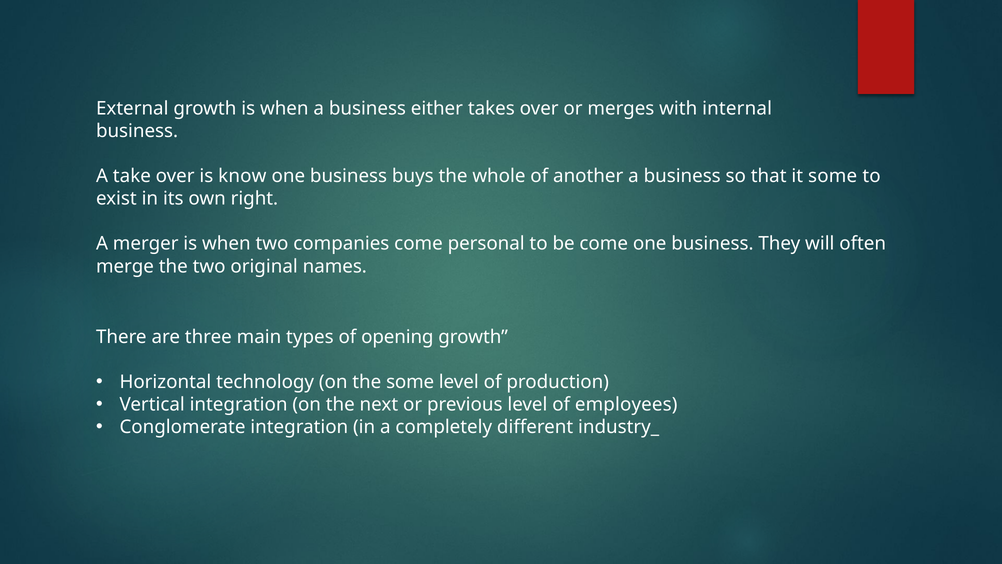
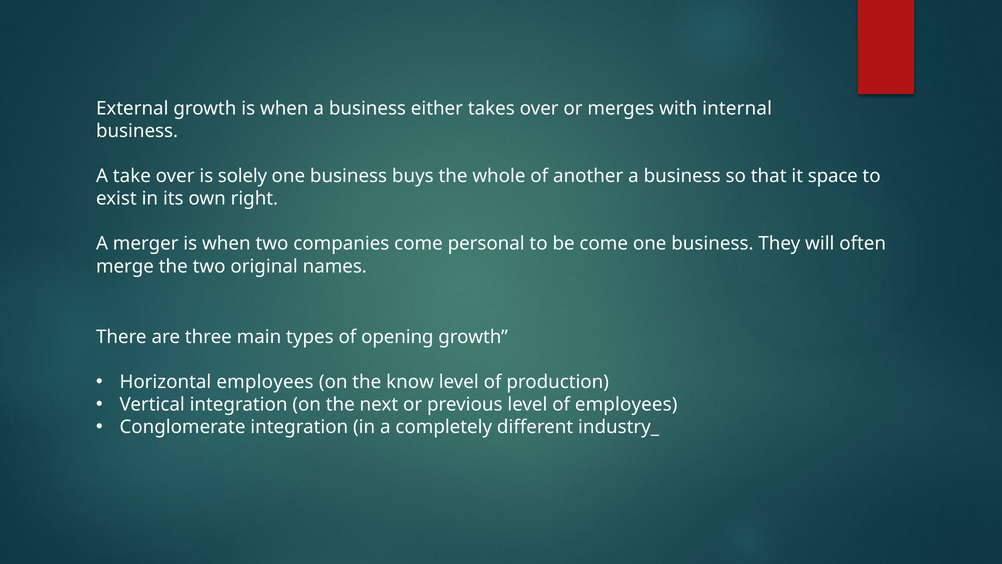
know: know -> solely (243, 176)
it some: some -> space (833, 176)
Horizontal technology: technology -> employees (265, 382)
the some: some -> know (410, 382)
